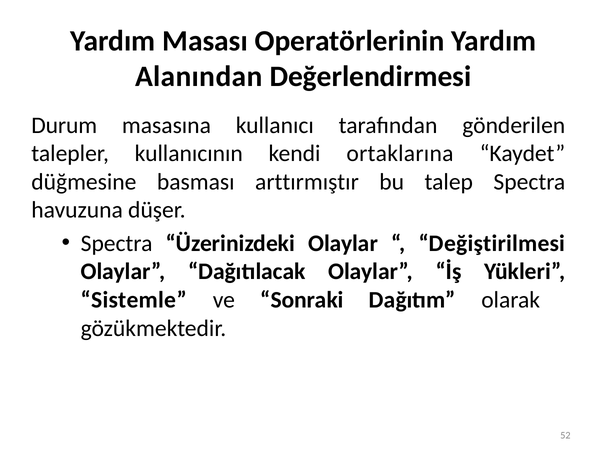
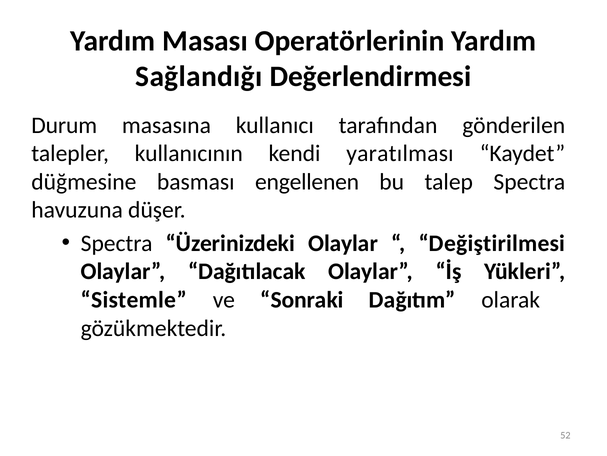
Alanından: Alanından -> Sağlandığı (199, 76)
ortaklarına: ortaklarına -> yaratılması (400, 153)
arttırmıştır: arttırmıştır -> engellenen (307, 182)
